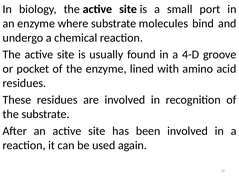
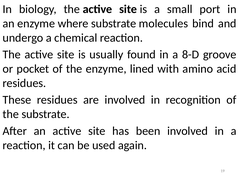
4-D: 4-D -> 8-D (191, 55)
